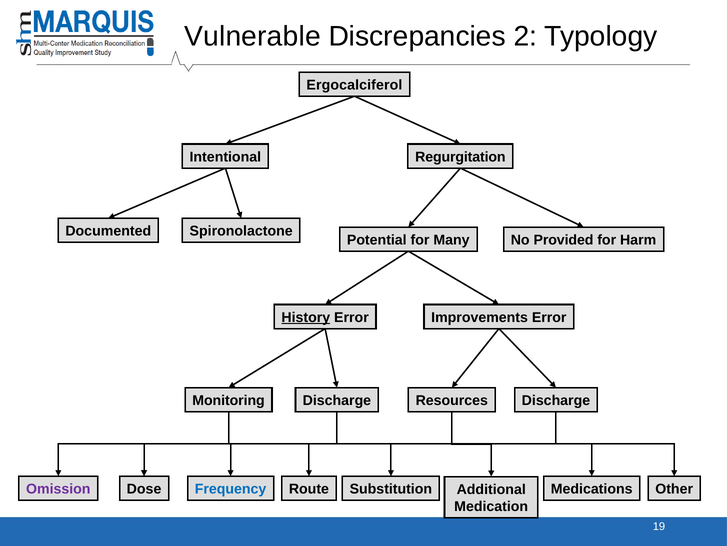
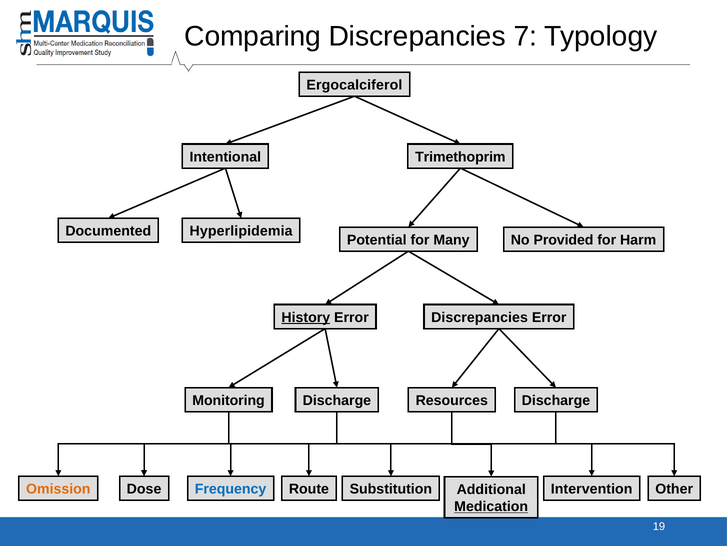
Vulnerable: Vulnerable -> Comparing (253, 36)
2: 2 -> 7 (525, 36)
Regurgitation: Regurgitation -> Trimethoprim (460, 157)
Spironolactone: Spironolactone -> Hyperlipidemia (241, 231)
Error Improvements: Improvements -> Discrepancies (480, 317)
Omission colour: purple -> orange (58, 488)
Medications: Medications -> Intervention (592, 488)
Medication underline: none -> present (491, 506)
